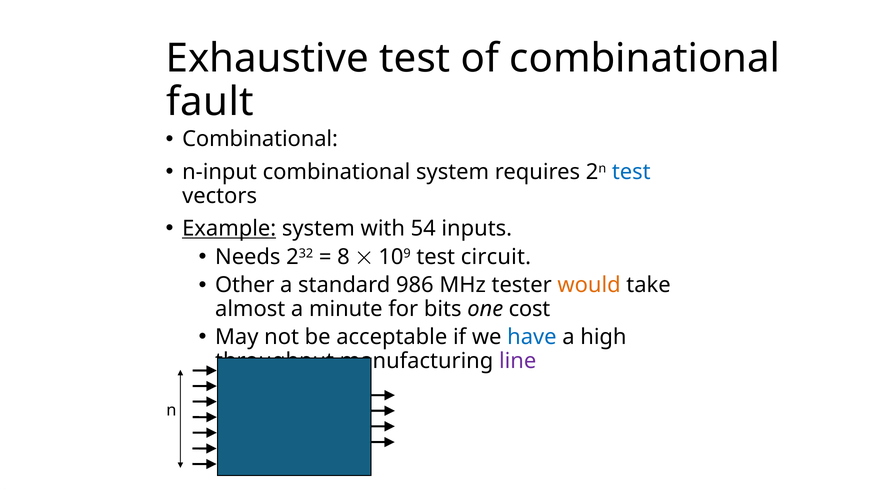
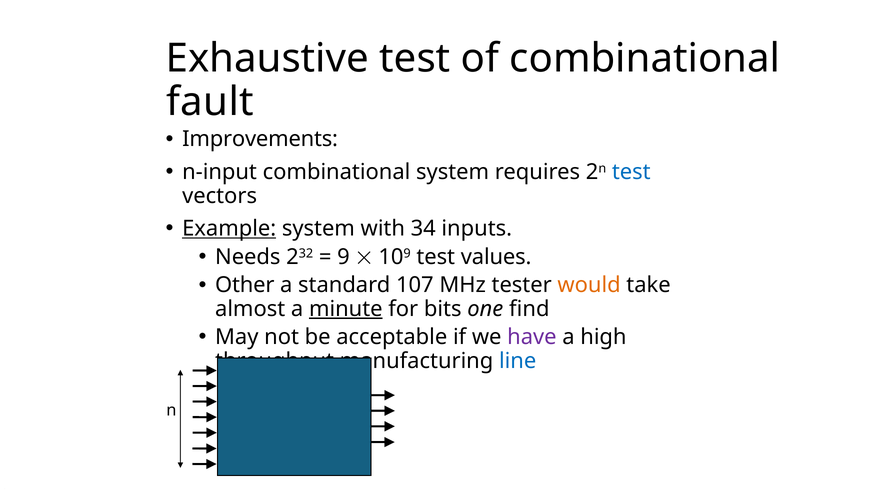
Combinational: Combinational -> Improvements (260, 139)
54: 54 -> 34 (423, 229)
8: 8 -> 9 (343, 257)
circuit: circuit -> values (496, 257)
986: 986 -> 107 (415, 285)
minute underline: none -> present (346, 309)
cost: cost -> find (529, 309)
have colour: blue -> purple (532, 337)
line colour: purple -> blue (518, 361)
